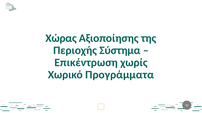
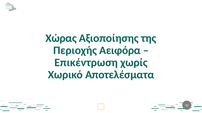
Σύστημα: Σύστημα -> Αειφόρα (120, 51)
Προγράμματα: Προγράμματα -> Αποτελέσματα (120, 75)
